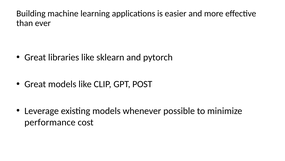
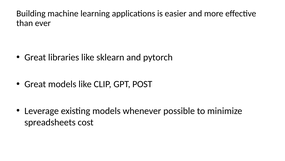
performance: performance -> spreadsheets (50, 122)
